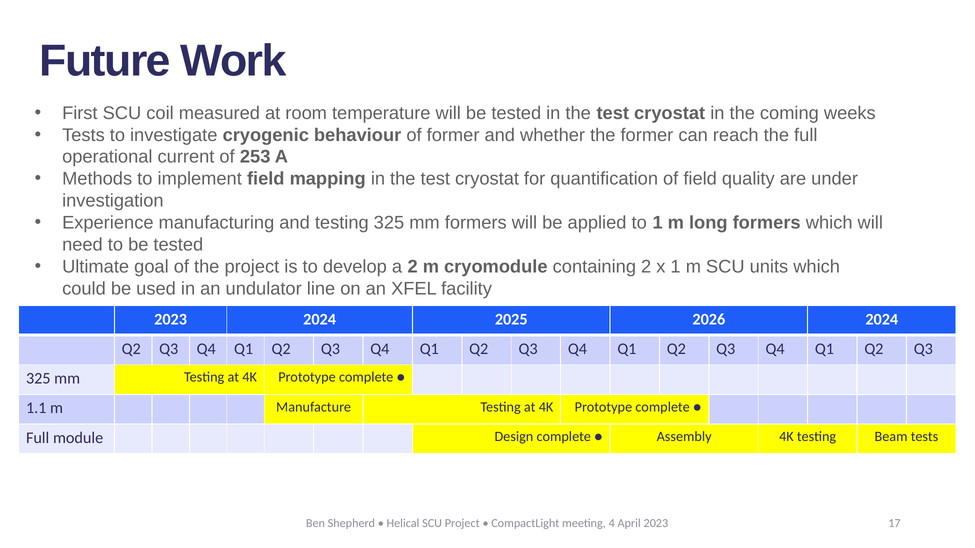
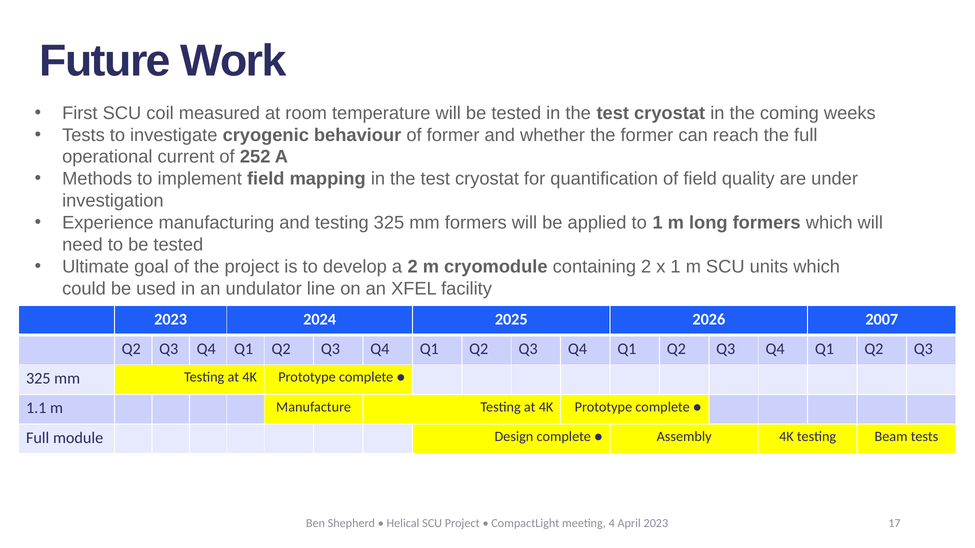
253: 253 -> 252 (255, 157)
2026 2024: 2024 -> 2007 (882, 319)
